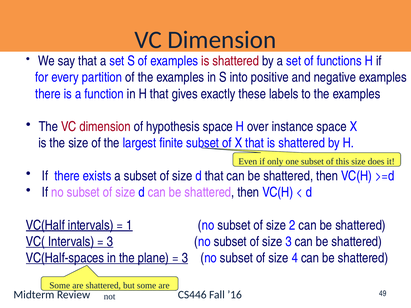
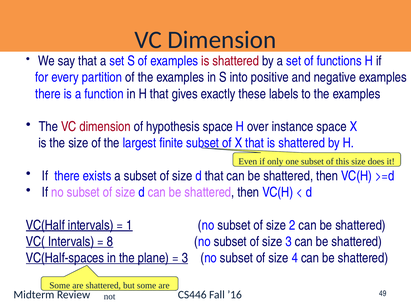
3: 3 -> 8 (110, 242)
